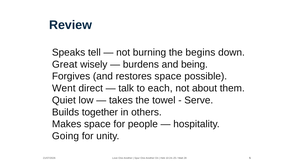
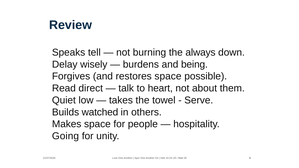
begins: begins -> always (200, 52)
Great: Great -> Delay (65, 64)
Went: Went -> Read (64, 88)
each: each -> heart (160, 88)
together: together -> watched (100, 112)
